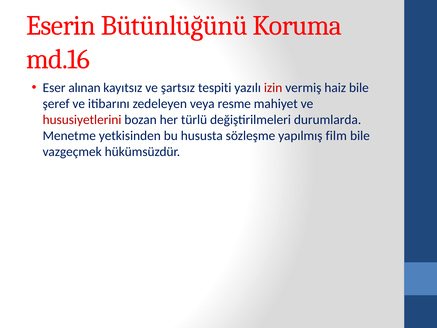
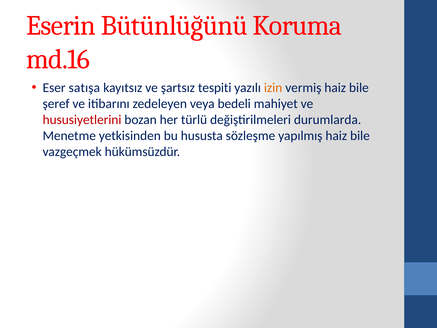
alınan: alınan -> satışa (84, 88)
izin colour: red -> orange (273, 88)
resme: resme -> bedeli (234, 104)
yapılmış film: film -> haiz (336, 136)
